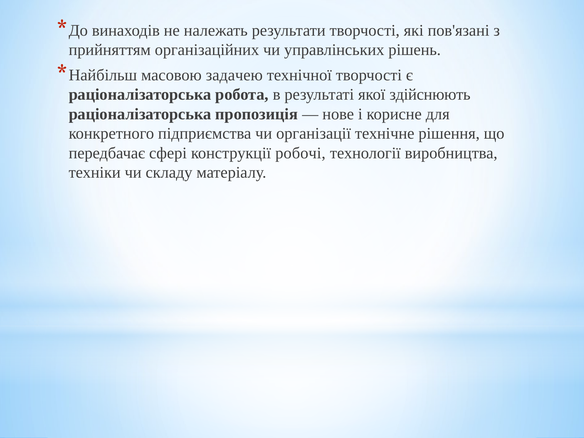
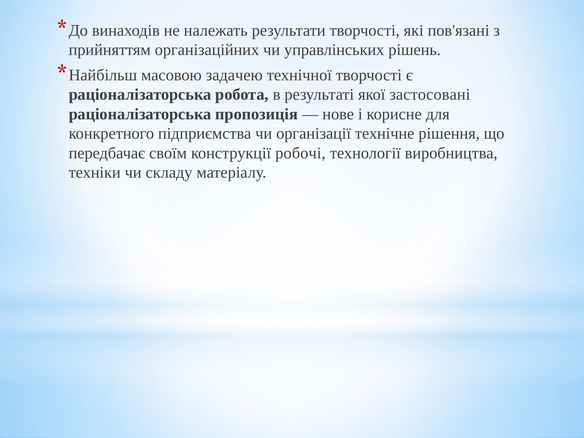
здійснюють: здійснюють -> застосовані (430, 95)
сфері: сфері -> своїм (168, 153)
